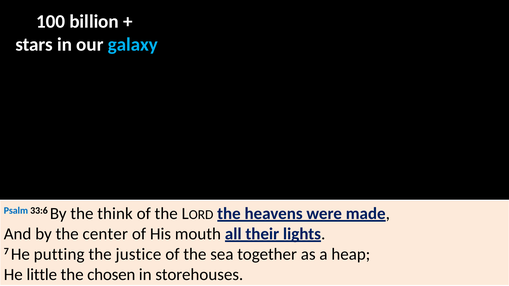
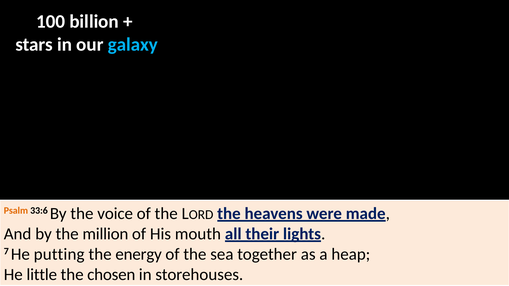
Psalm colour: blue -> orange (16, 211)
think: think -> voice (115, 214)
center: center -> million (105, 234)
justice: justice -> energy (139, 254)
